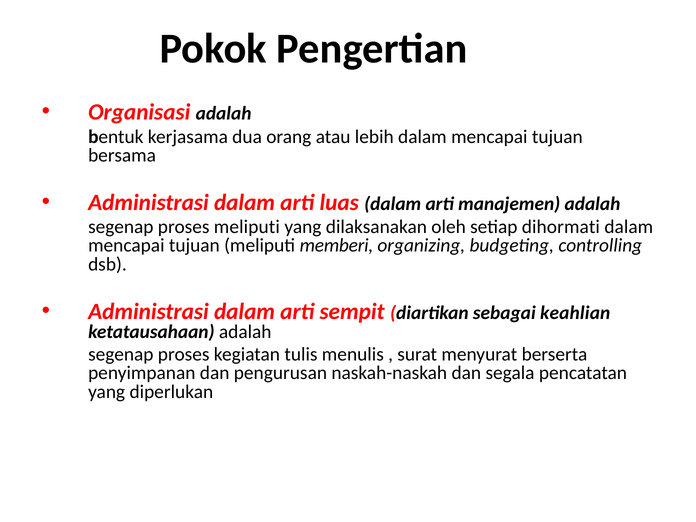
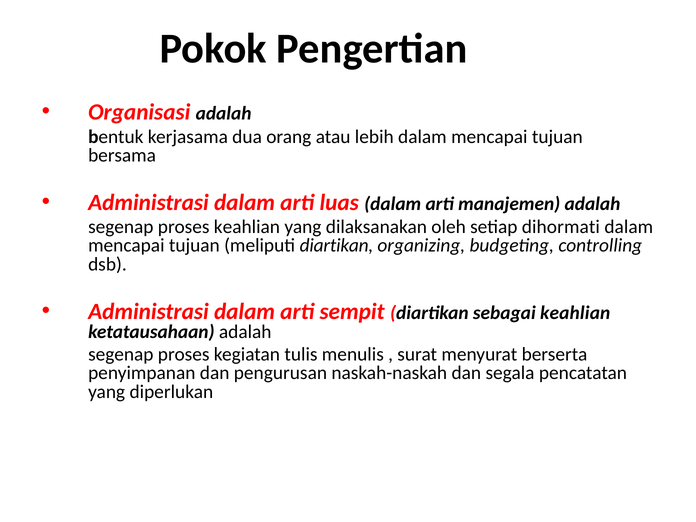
proses meliputi: meliputi -> keahlian (247, 227)
meliputi memberi: memberi -> diartikan (337, 246)
